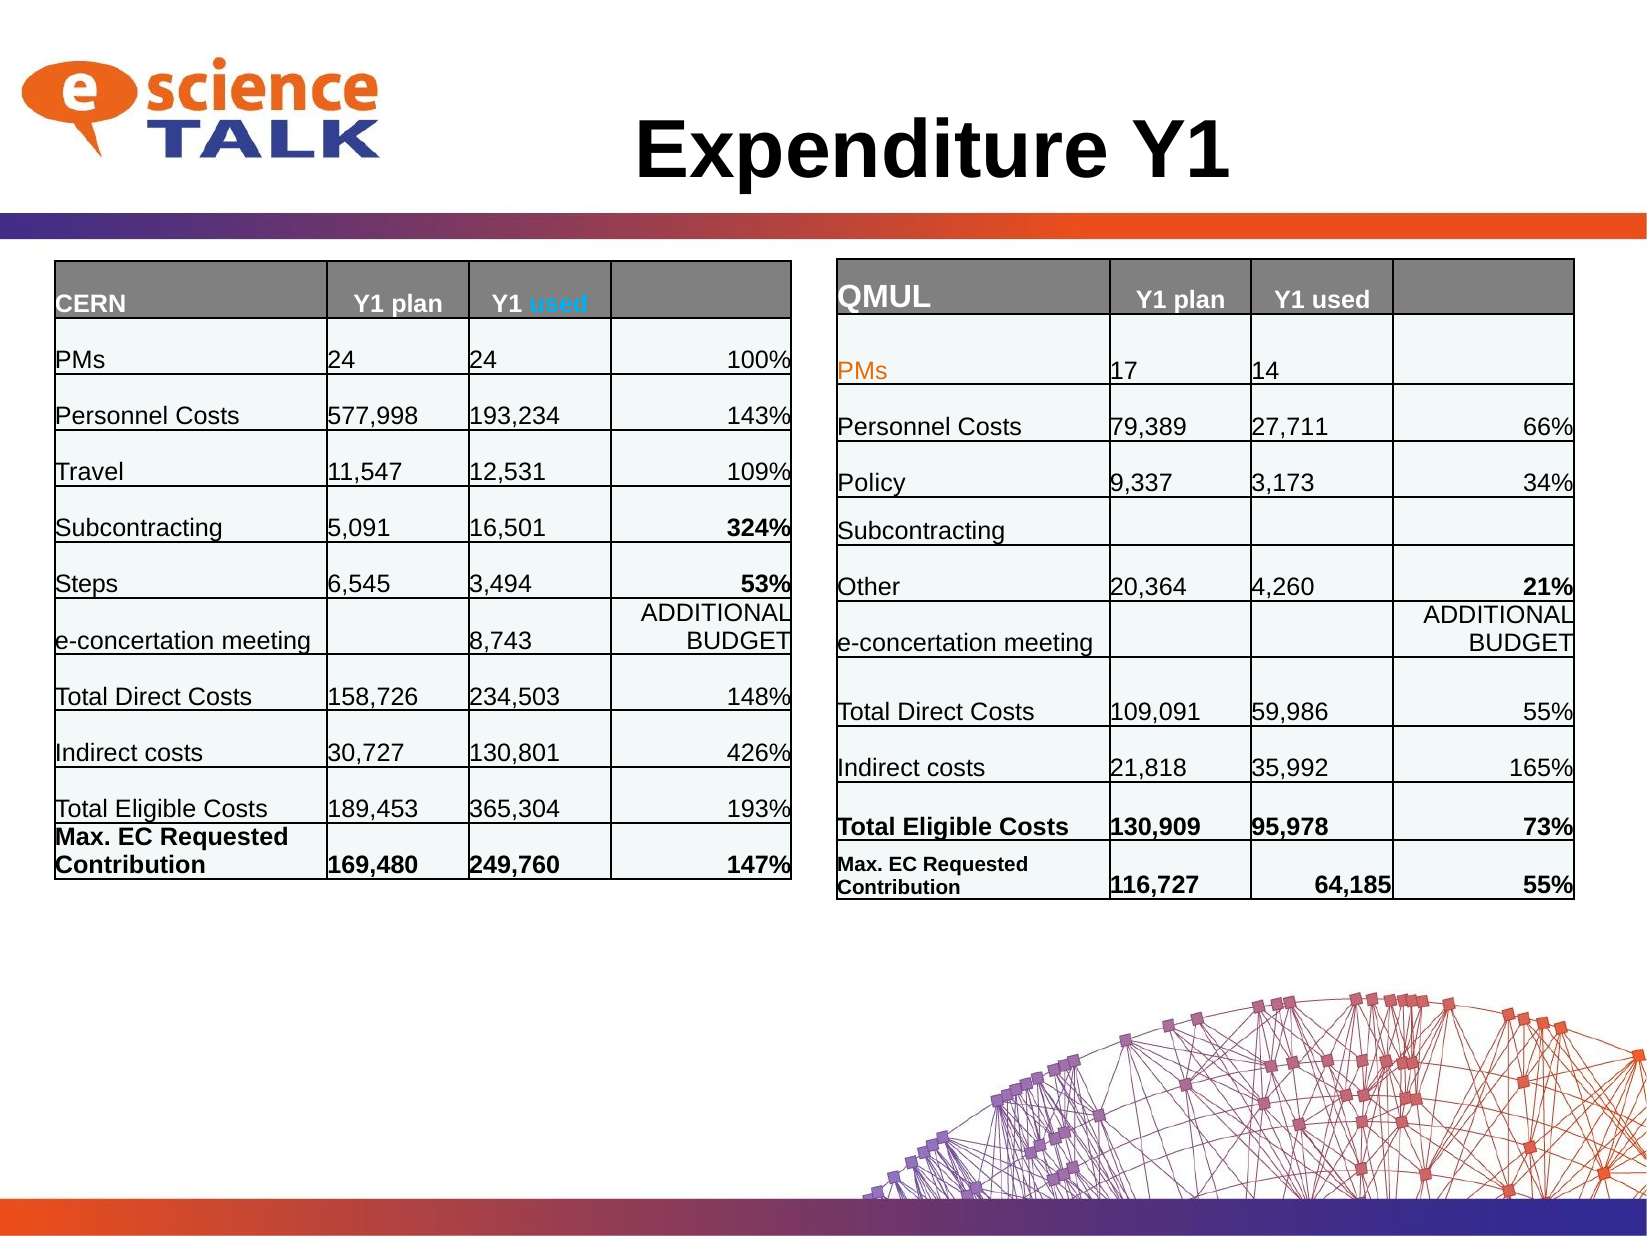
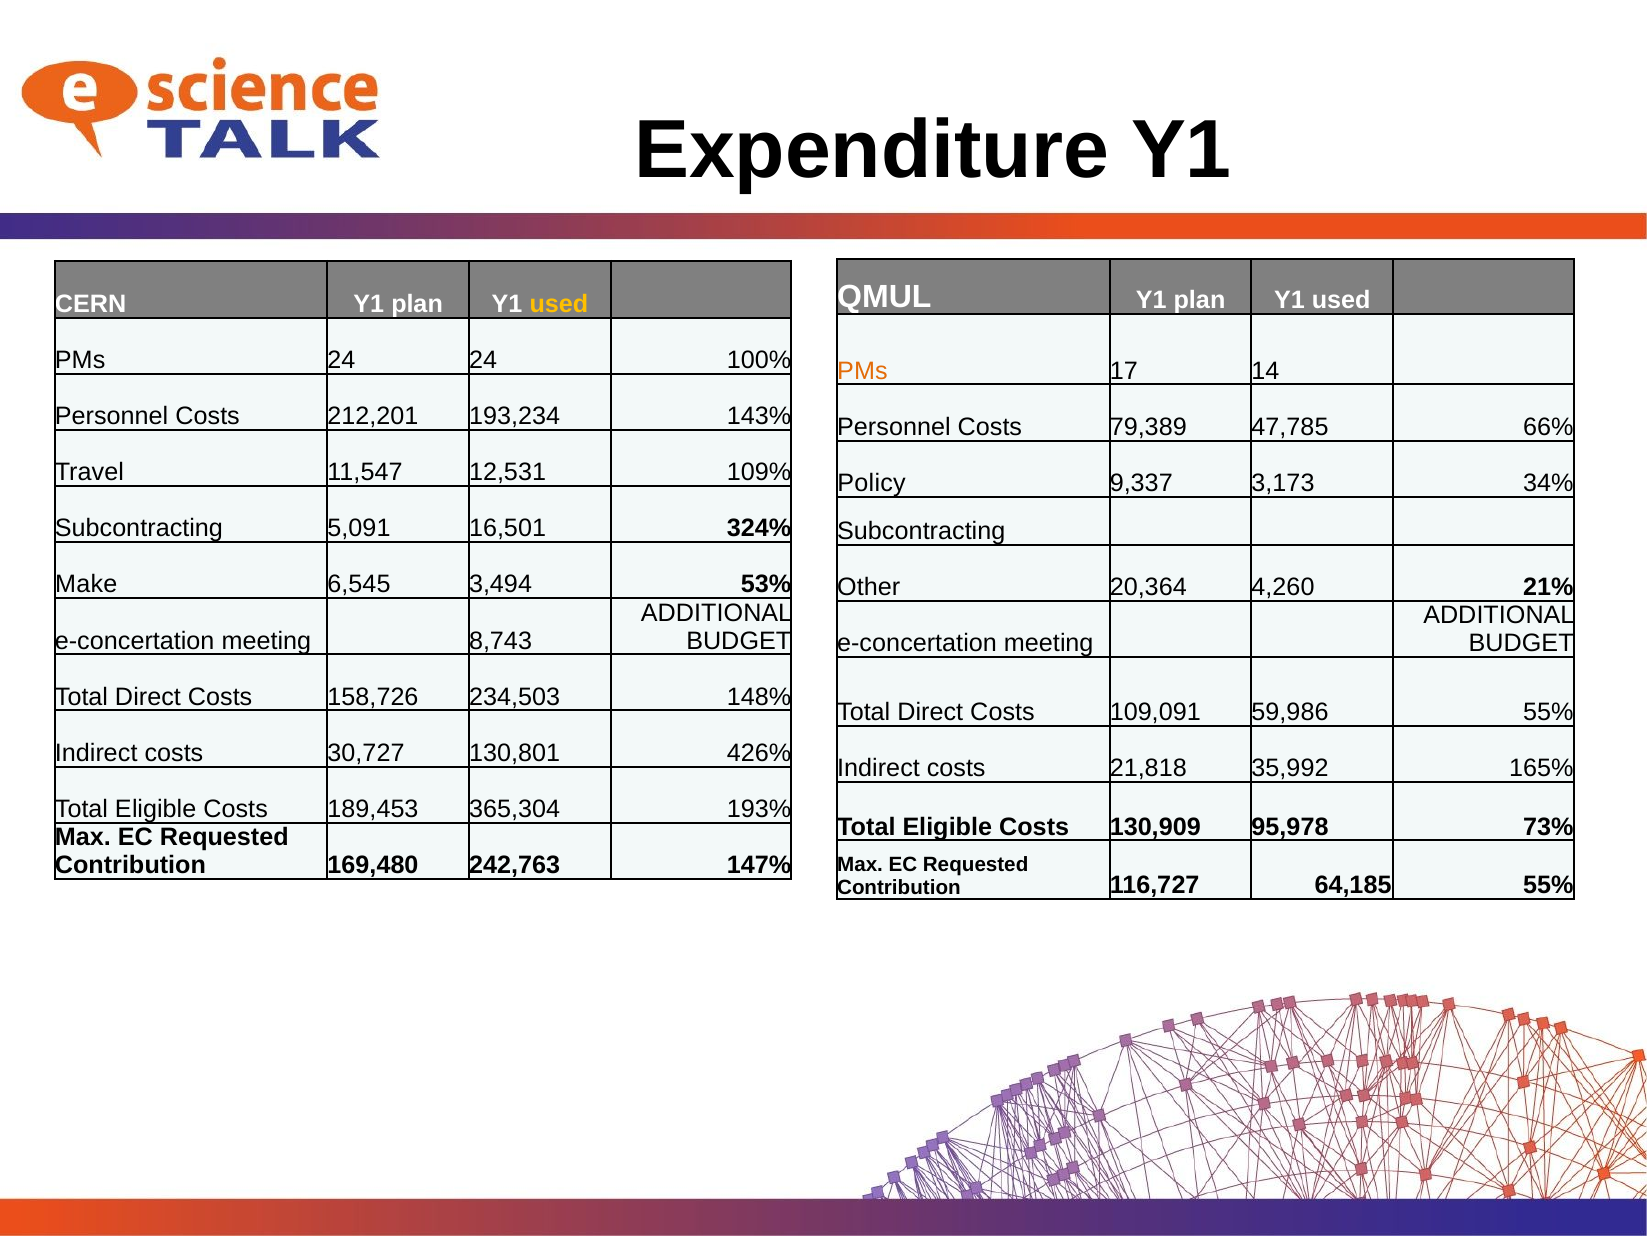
used colour: light blue -> yellow (559, 304)
577,998: 577,998 -> 212,201 (373, 416)
27,711: 27,711 -> 47,785 (1290, 427)
Steps: Steps -> Make (86, 584)
249,760: 249,760 -> 242,763 (515, 865)
